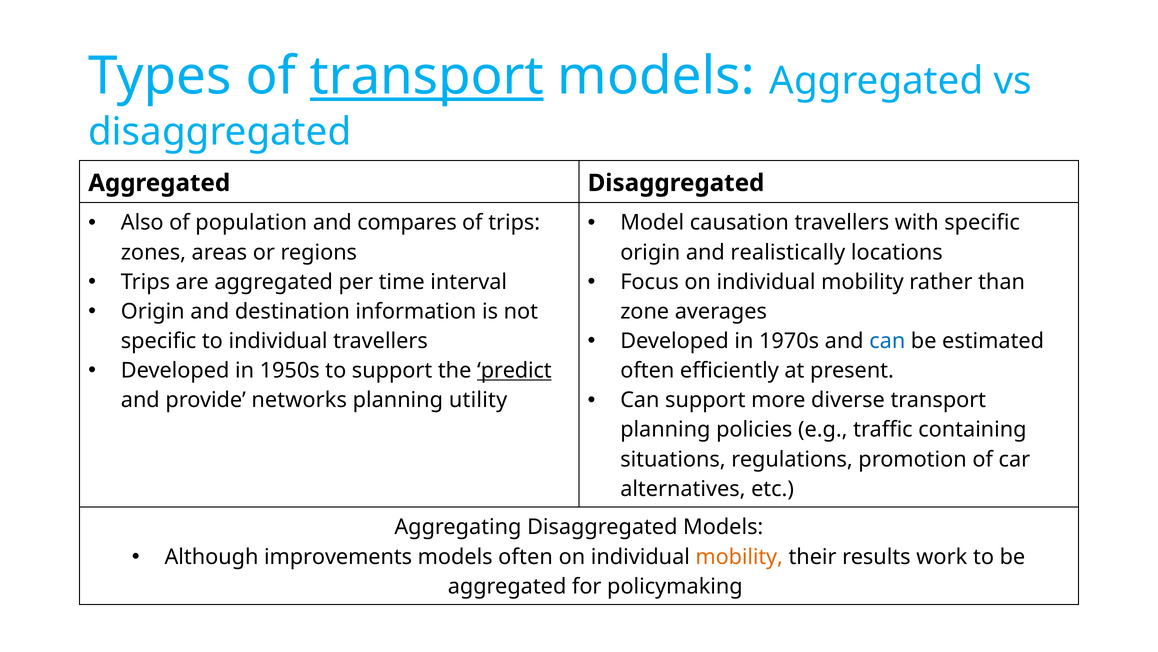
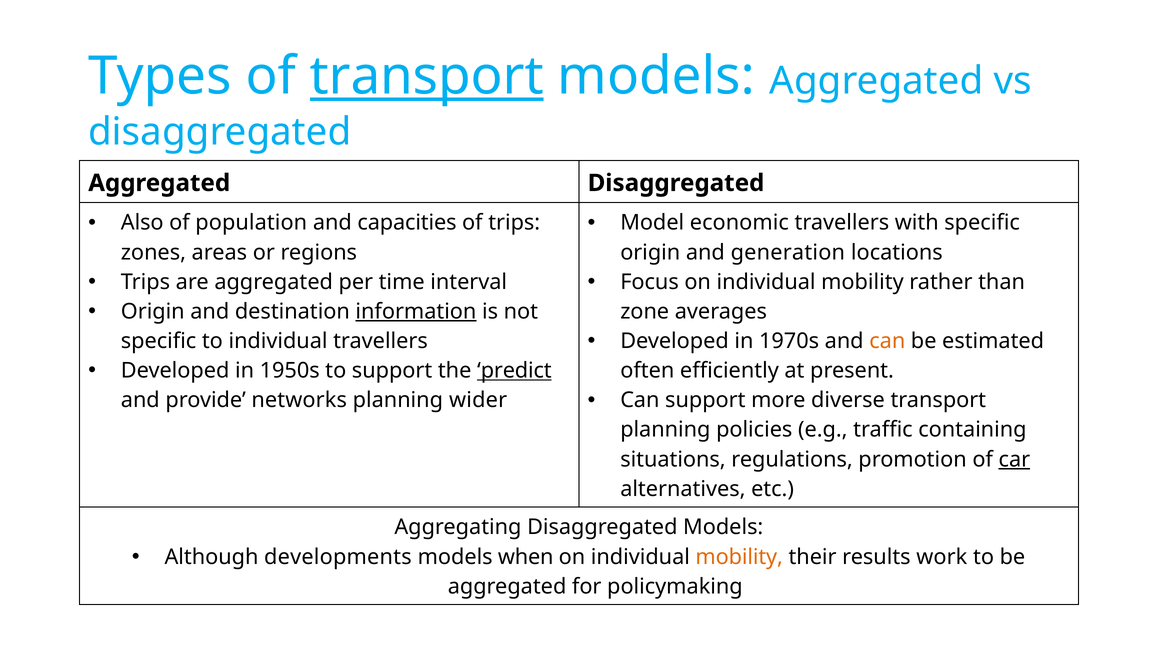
compares: compares -> capacities (407, 223)
causation: causation -> economic (739, 223)
realistically: realistically -> generation (788, 252)
information underline: none -> present (416, 311)
can colour: blue -> orange (887, 341)
utility: utility -> wider (478, 400)
car underline: none -> present (1014, 459)
improvements: improvements -> developments (338, 556)
models often: often -> when (526, 556)
